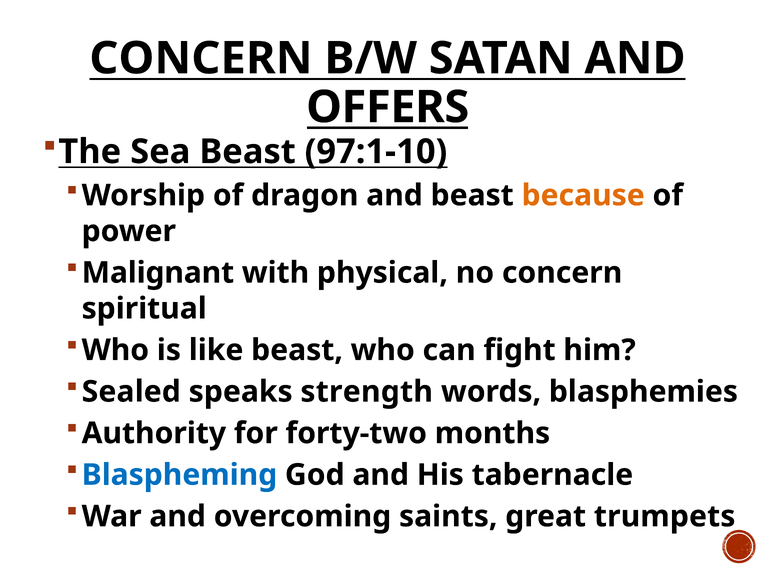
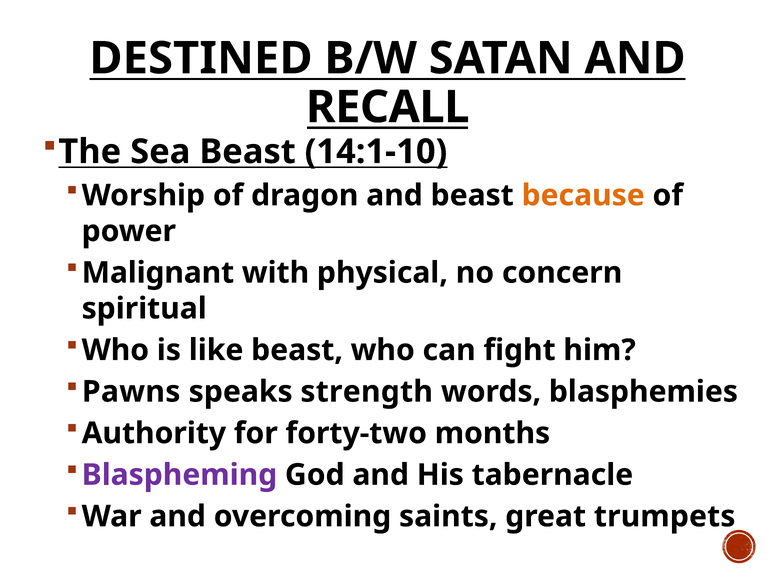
CONCERN: CONCERN -> DESTINED (201, 58)
OFFERS: OFFERS -> RECALL (388, 107)
97:1-10: 97:1-10 -> 14:1-10 (376, 152)
Sealed: Sealed -> Pawns (131, 392)
Blaspheming colour: blue -> purple (179, 475)
